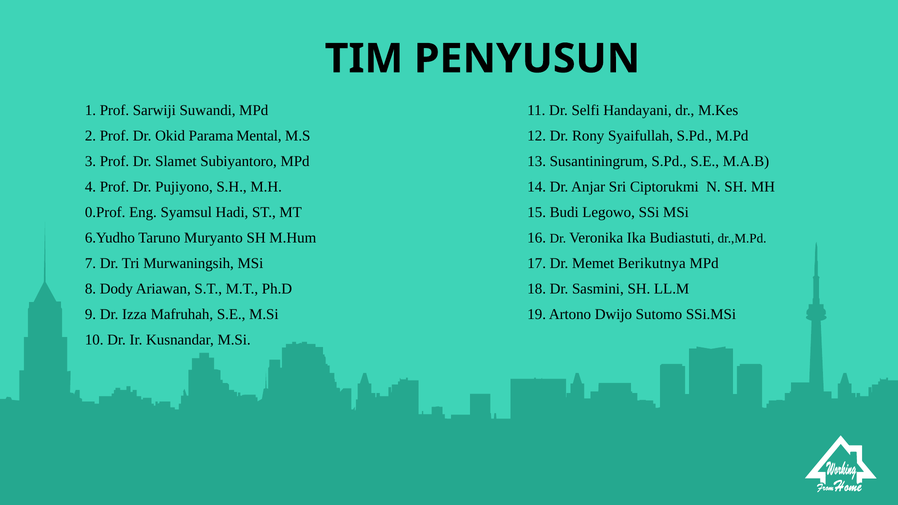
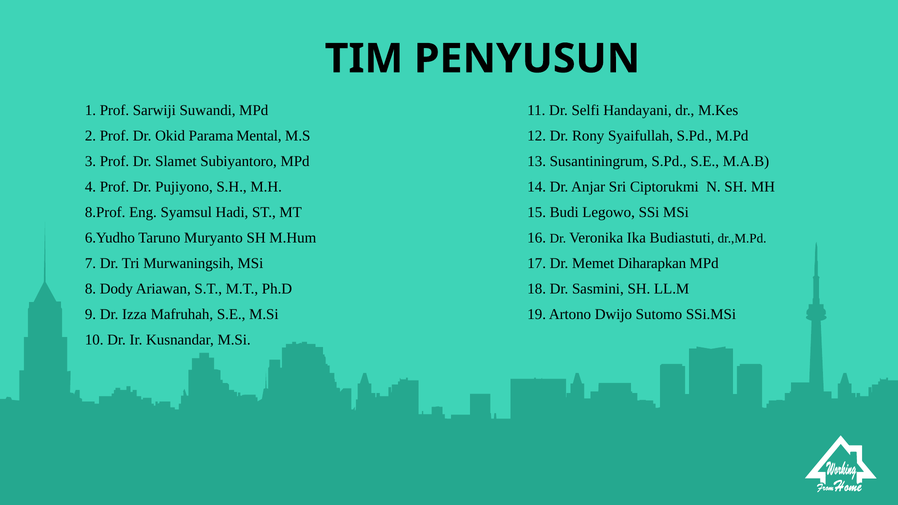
0.Prof: 0.Prof -> 8.Prof (105, 212)
Berikutnya: Berikutnya -> Diharapkan (652, 263)
